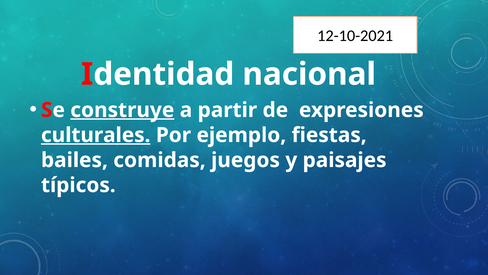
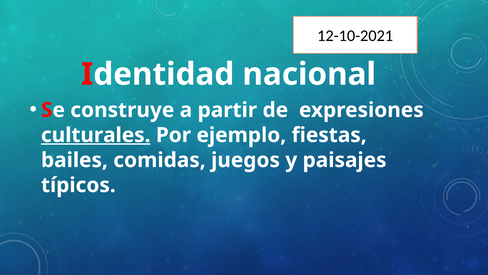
construye underline: present -> none (122, 110)
